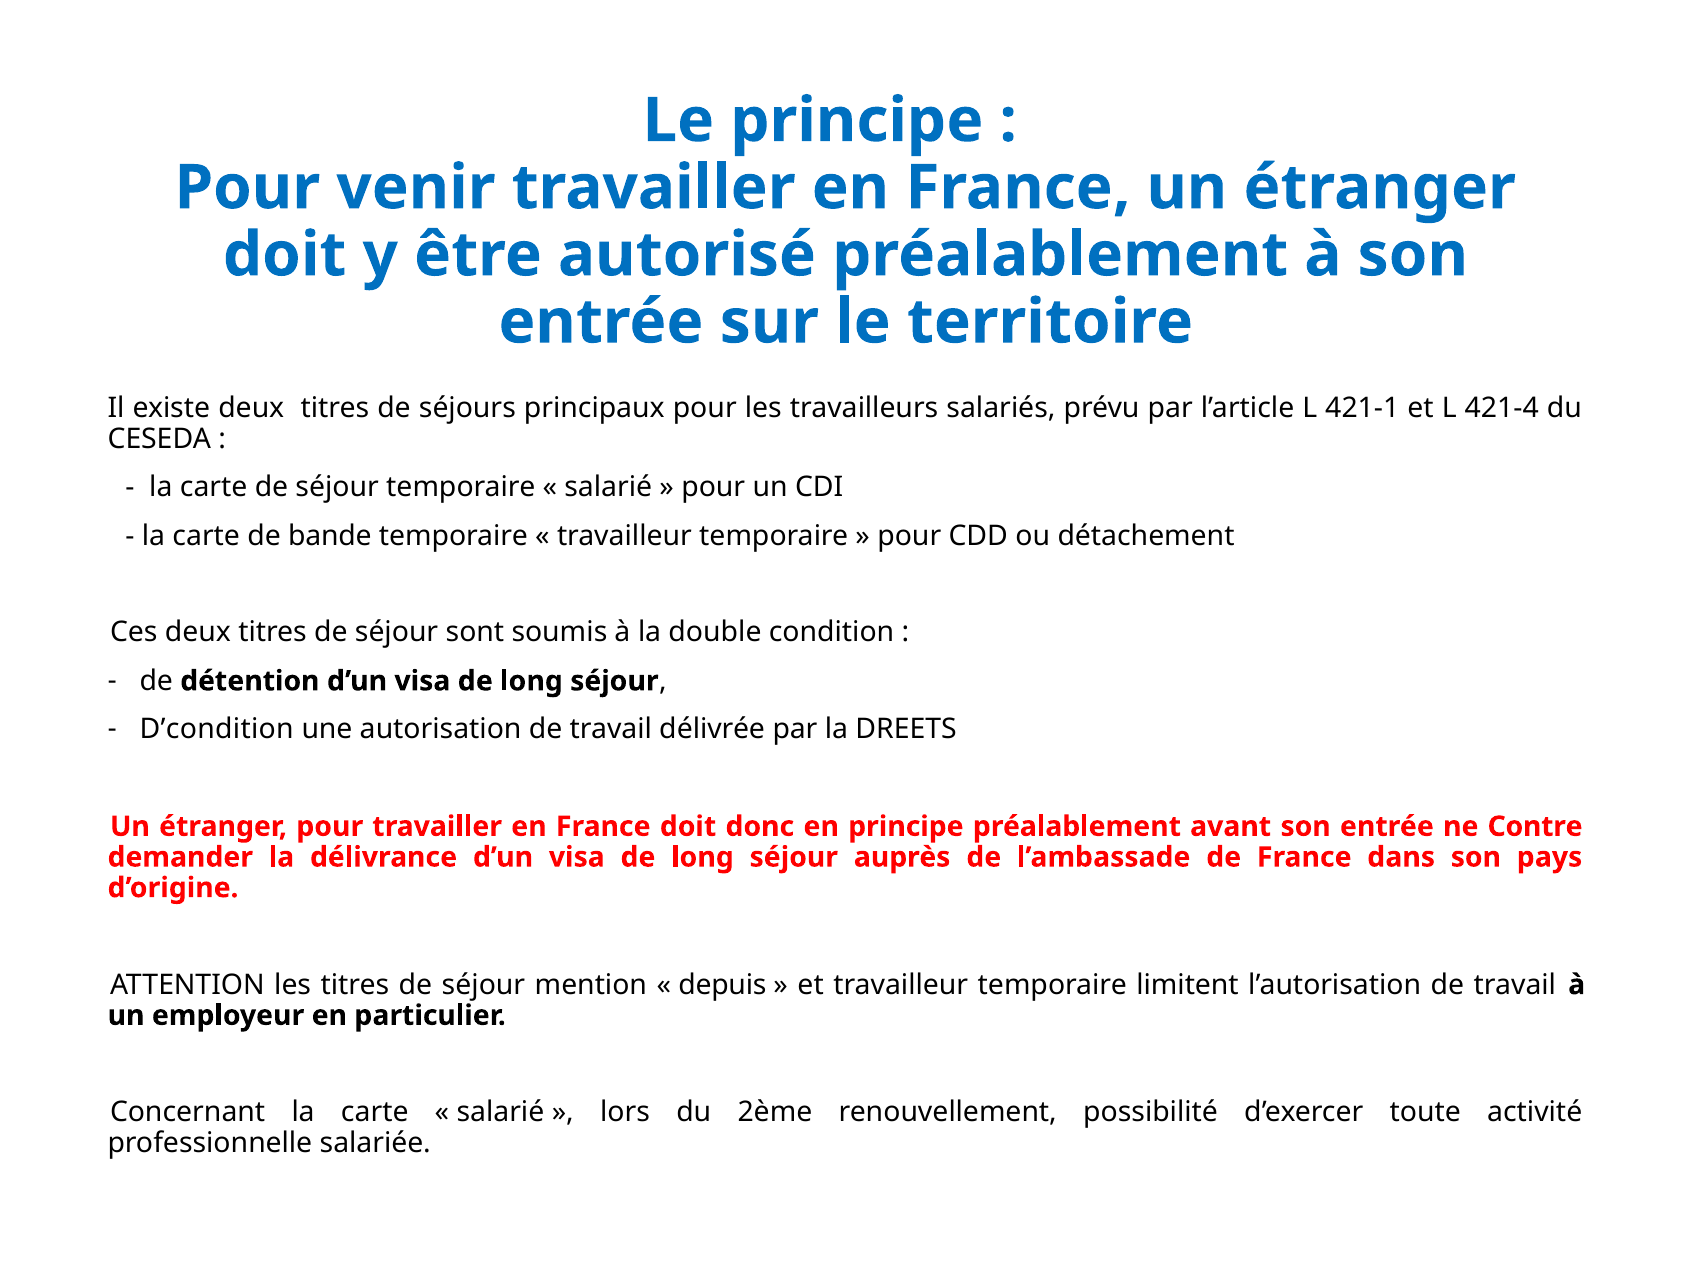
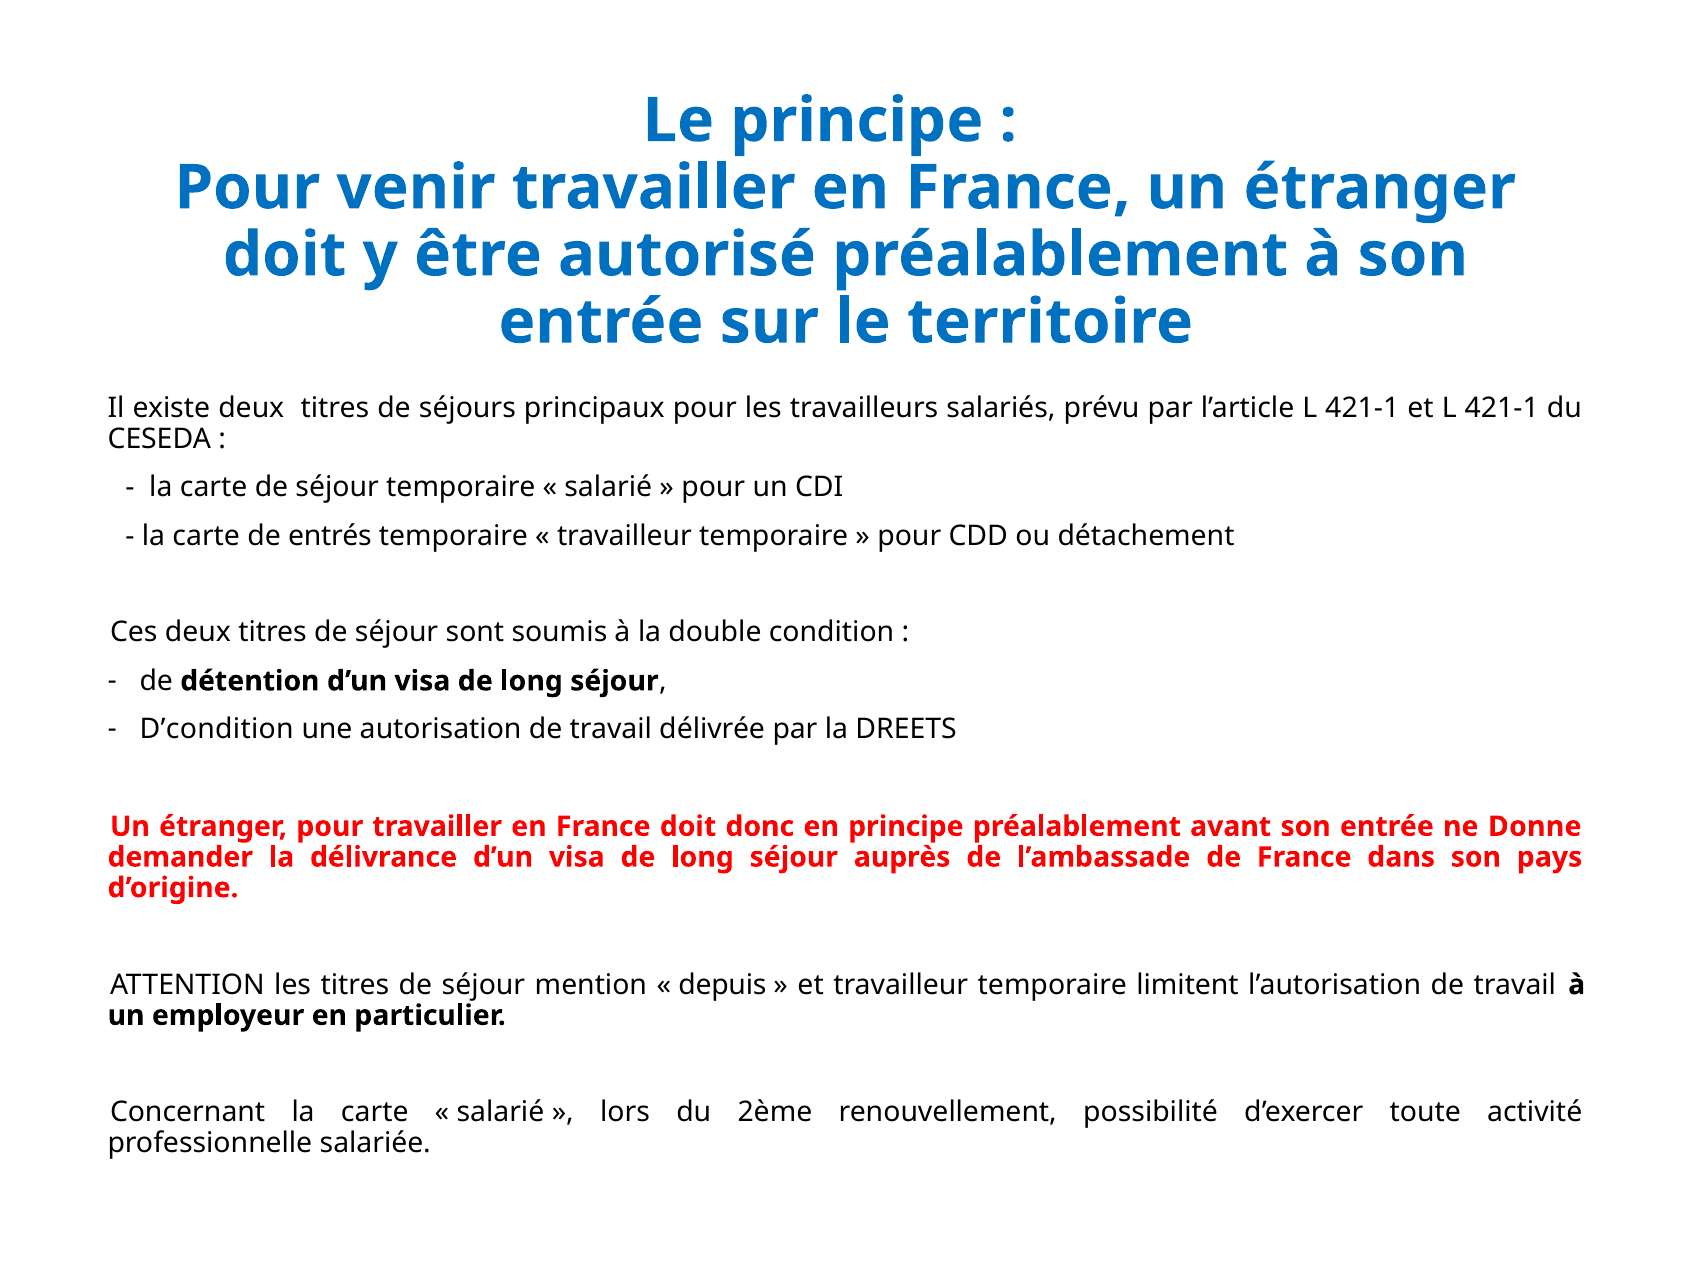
et L 421-4: 421-4 -> 421-1 (1502, 408)
bande: bande -> entrés (330, 536)
Contre: Contre -> Donne (1535, 826)
